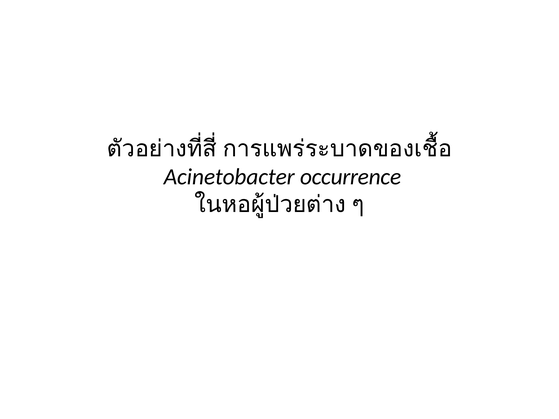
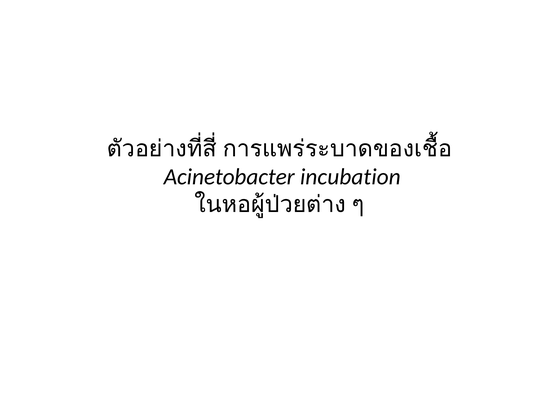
occurrence: occurrence -> incubation (350, 177)
